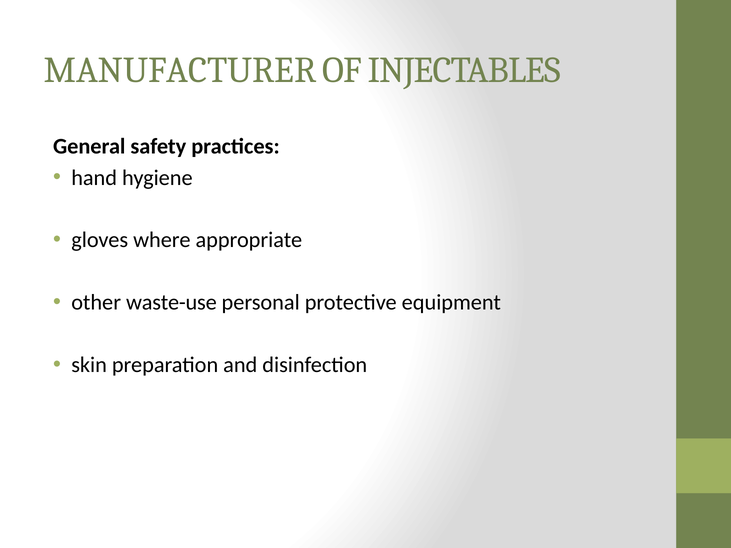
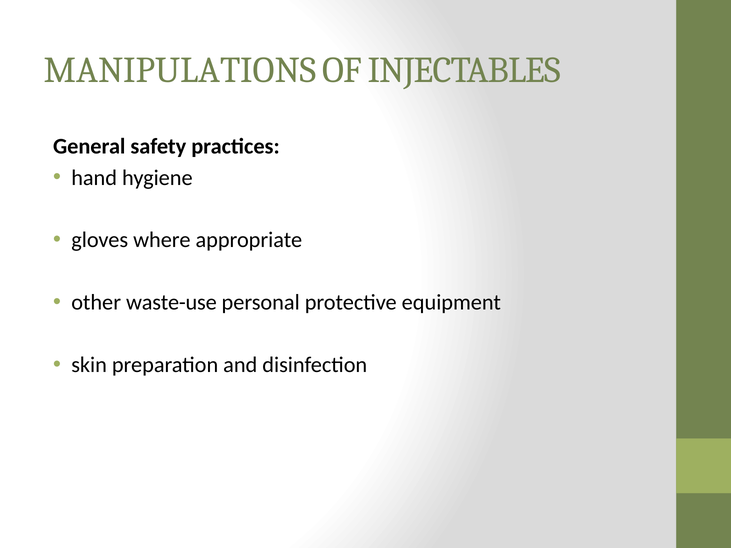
MANUFACTURER: MANUFACTURER -> MANIPULATIONS (180, 70)
